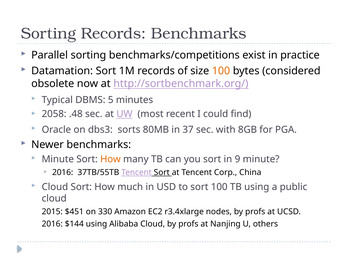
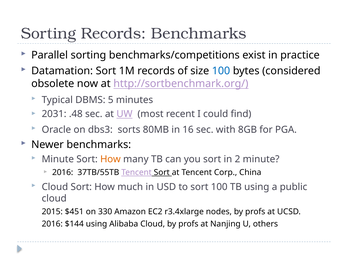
100 colour: orange -> blue (221, 71)
2058: 2058 -> 2031 (54, 114)
37: 37 -> 16 (188, 130)
9: 9 -> 2 (237, 159)
